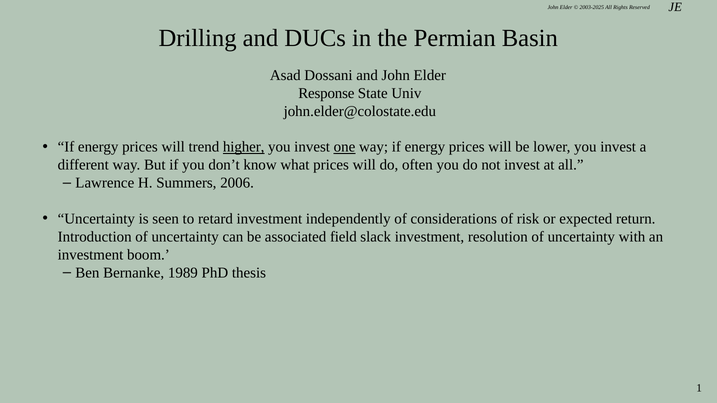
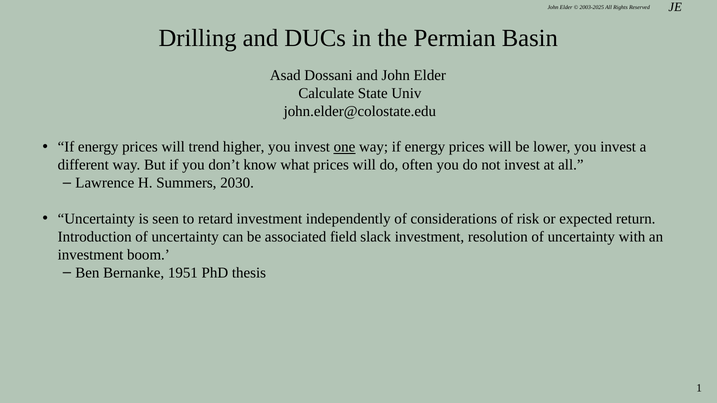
Response: Response -> Calculate (326, 93)
higher underline: present -> none (244, 147)
2006: 2006 -> 2030 (237, 183)
1989: 1989 -> 1951 (183, 273)
